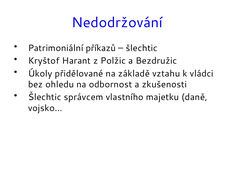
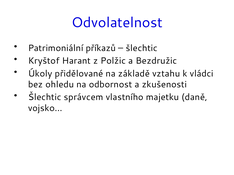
Nedodržování: Nedodržování -> Odvolatelnost (117, 23)
